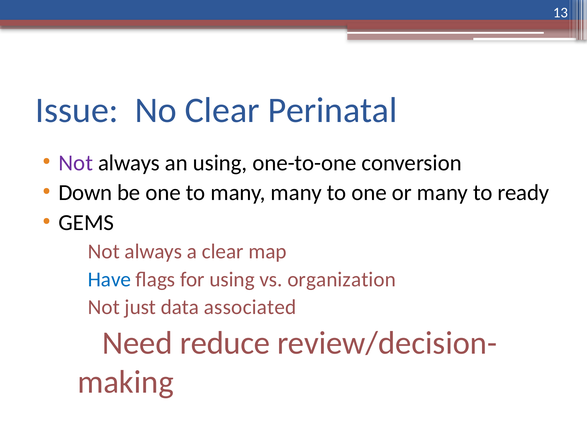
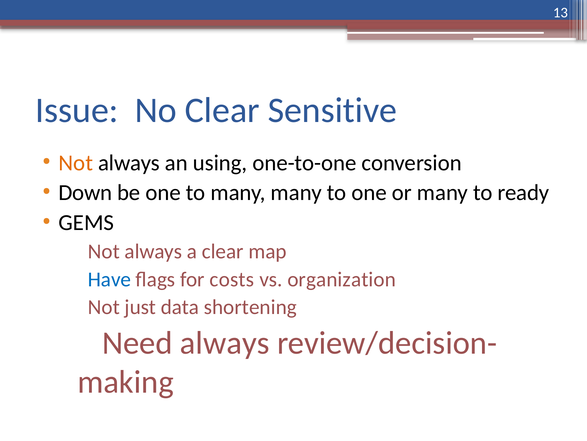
Perinatal: Perinatal -> Sensitive (332, 110)
Not colour: purple -> orange (76, 163)
for using: using -> costs (232, 279)
associated: associated -> shortening (250, 307)
Need reduce: reduce -> always (225, 342)
